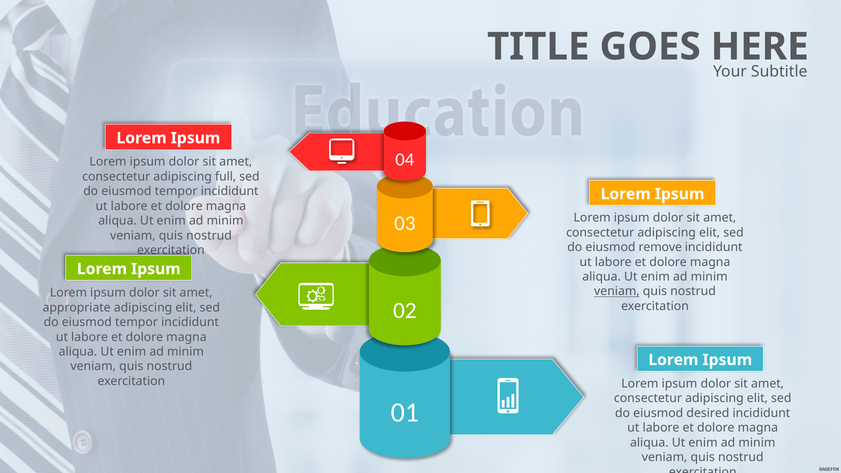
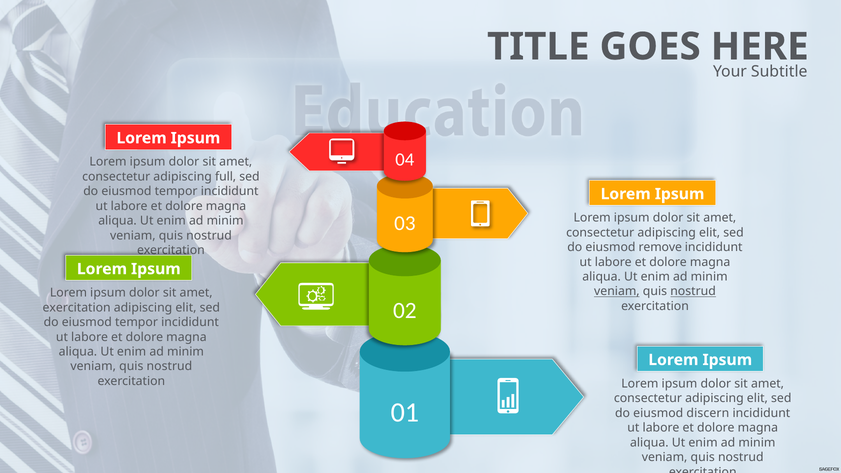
nostrud underline: none -> present (693, 291)
appropriate: appropriate -> exercitation (77, 308)
desired: desired -> discern (708, 413)
